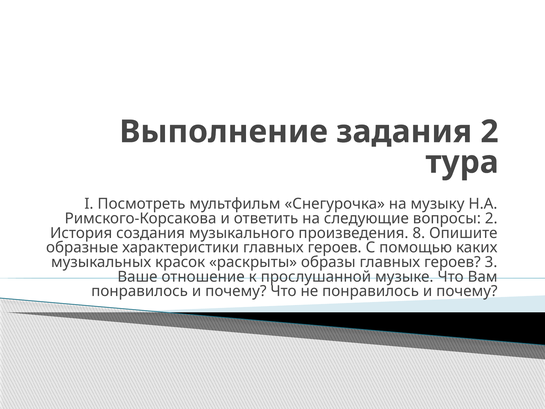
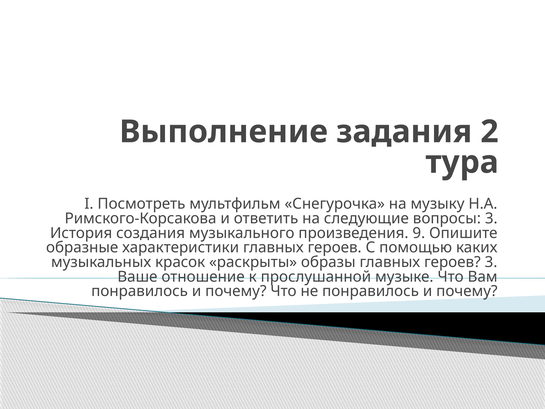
вопросы 2: 2 -> 3 (491, 218)
8: 8 -> 9 (419, 233)
